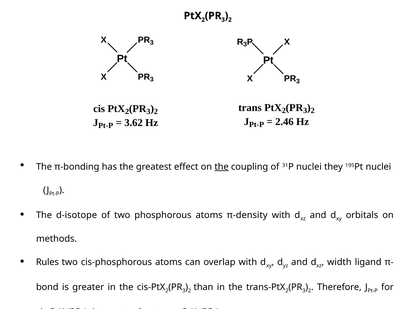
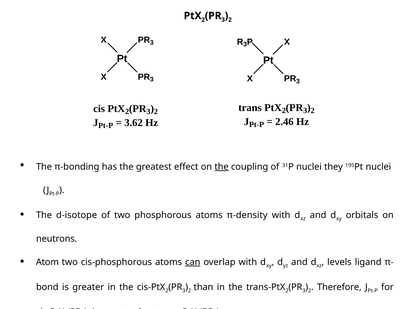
methods: methods -> neutrons (57, 239)
Rules: Rules -> Atom (47, 262)
can underline: none -> present (193, 262)
width: width -> levels (339, 262)
